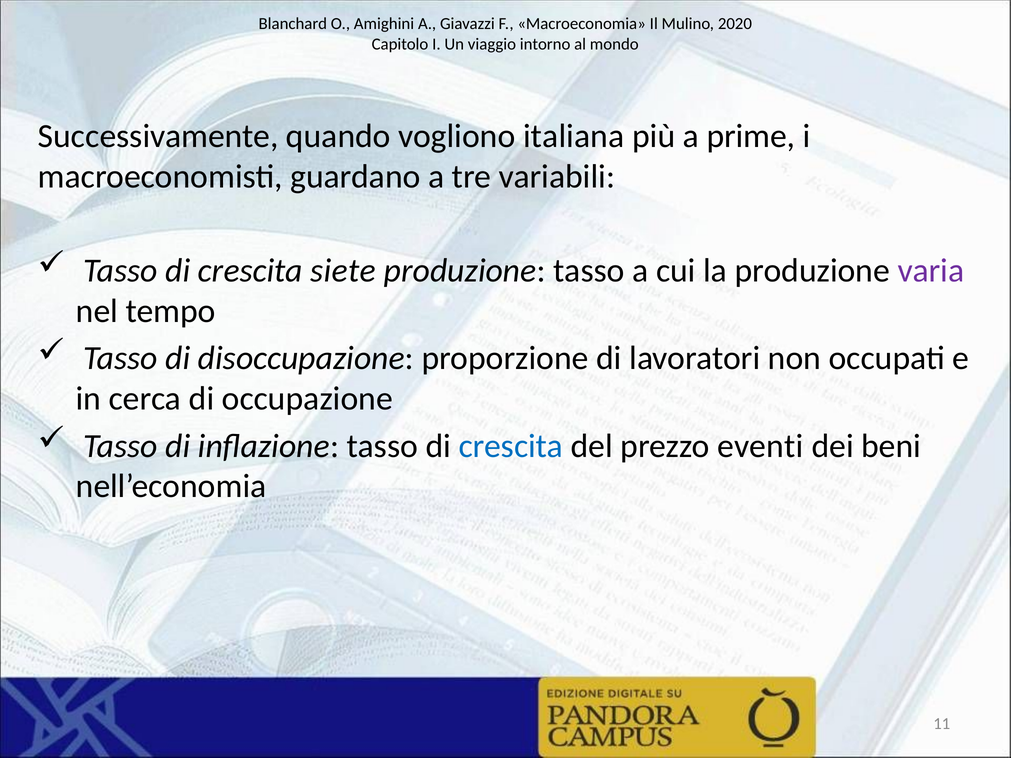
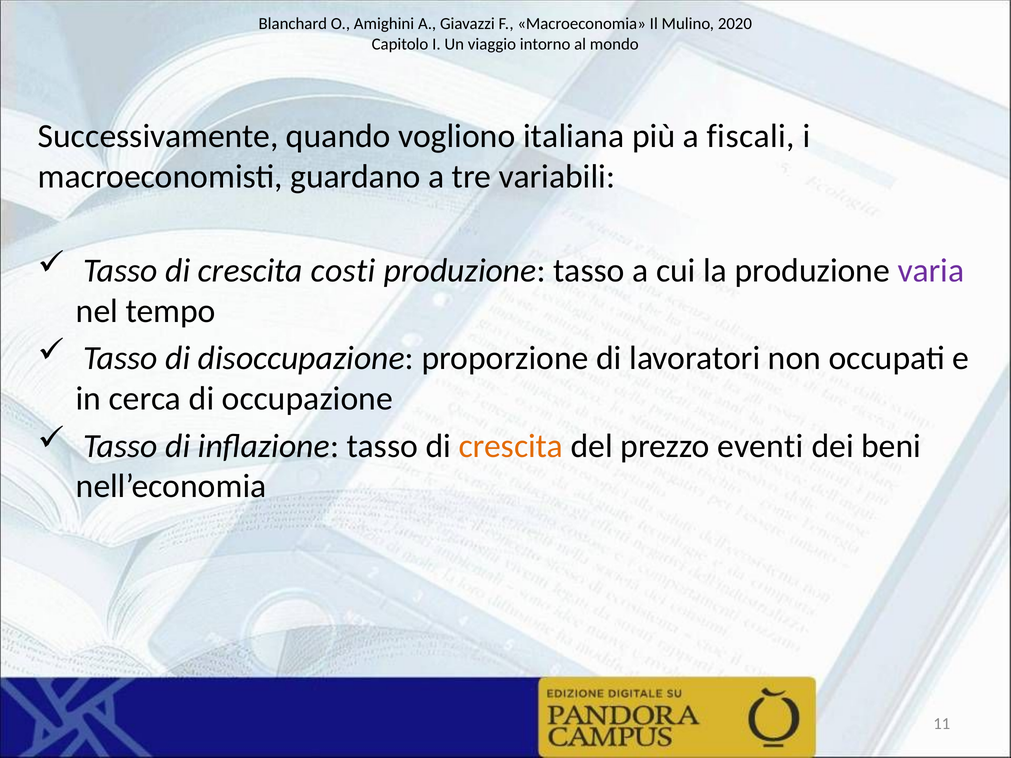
prime: prime -> fiscali (751, 136)
siete: siete -> costi (343, 271)
crescita colour: blue -> orange (511, 446)
